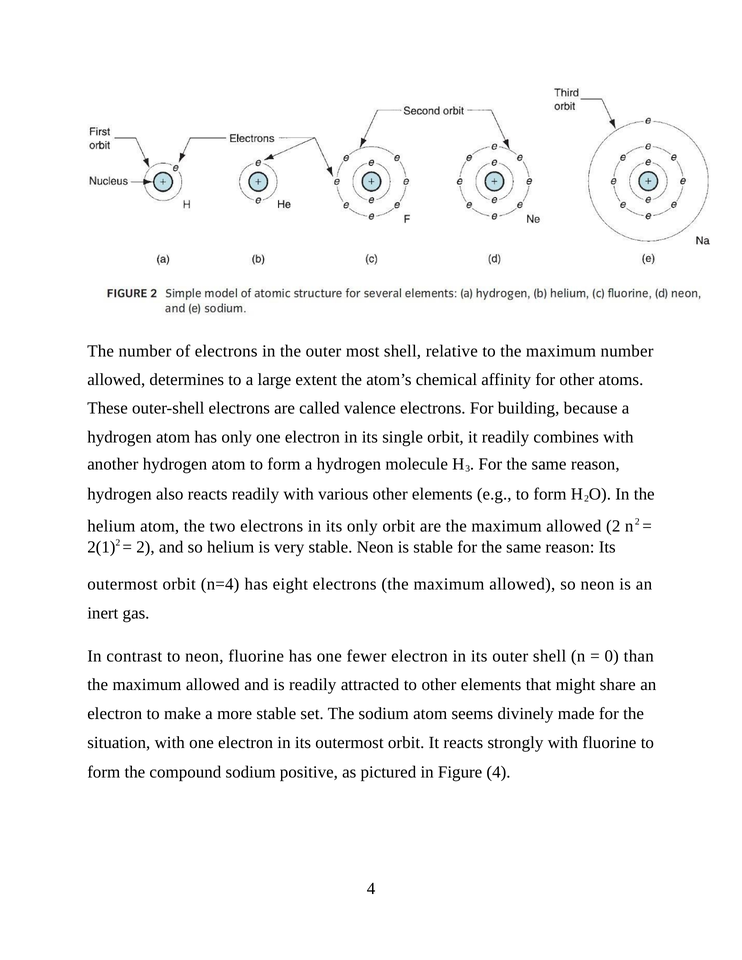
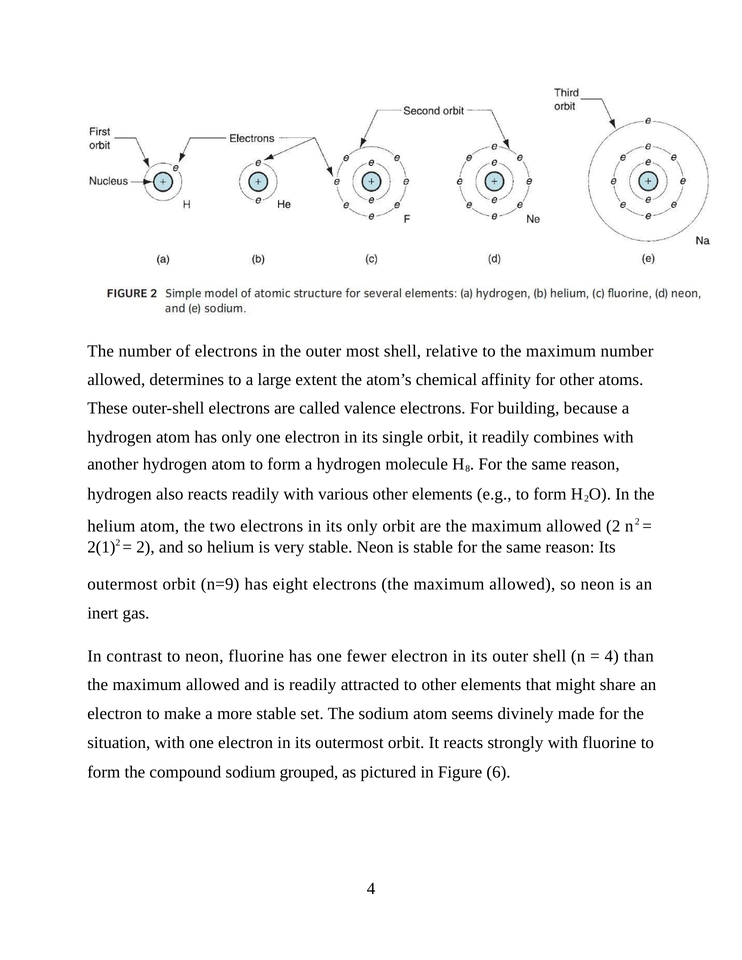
3: 3 -> 8 (468, 469)
n=4: n=4 -> n=9 (220, 584)
0: 0 -> 4 (612, 656)
positive: positive -> grouped (309, 772)
Figure 4: 4 -> 6 (499, 772)
